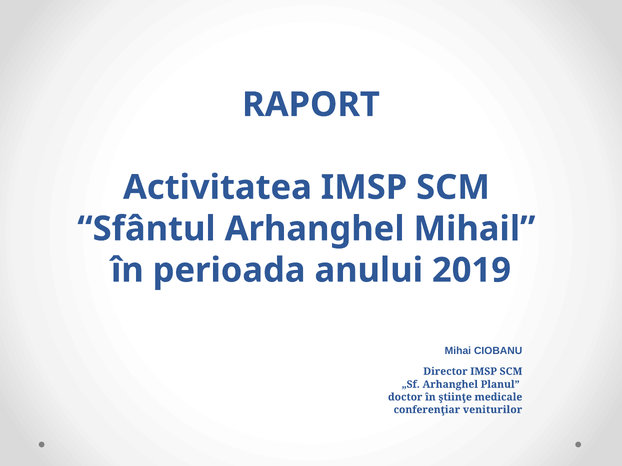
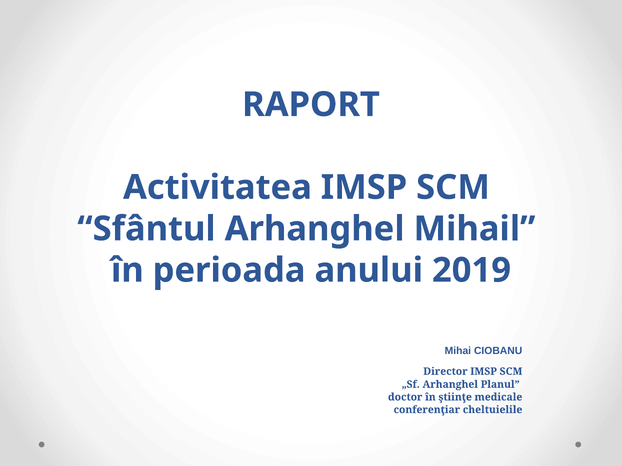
veniturilor: veniturilor -> cheltuielile (493, 410)
